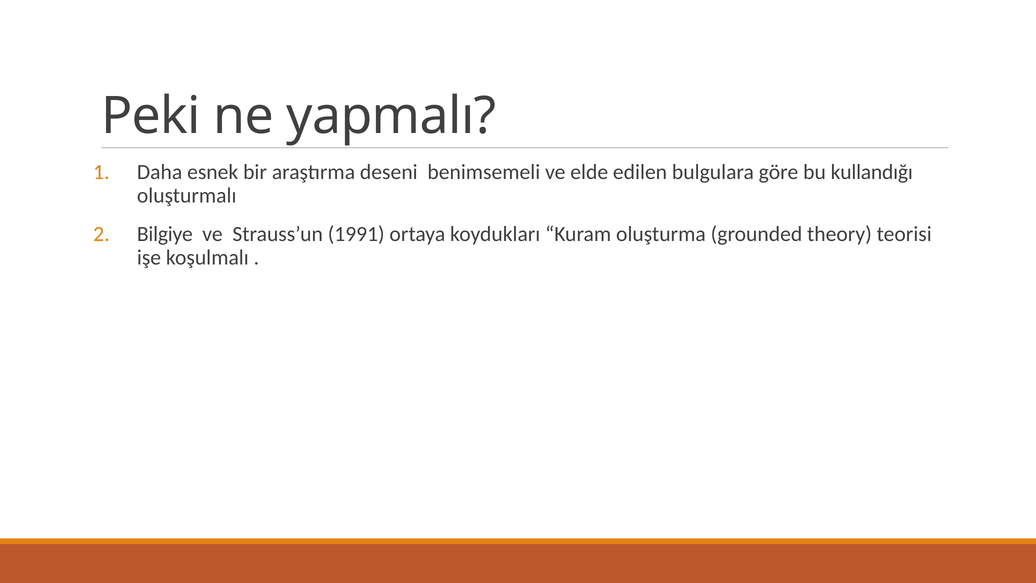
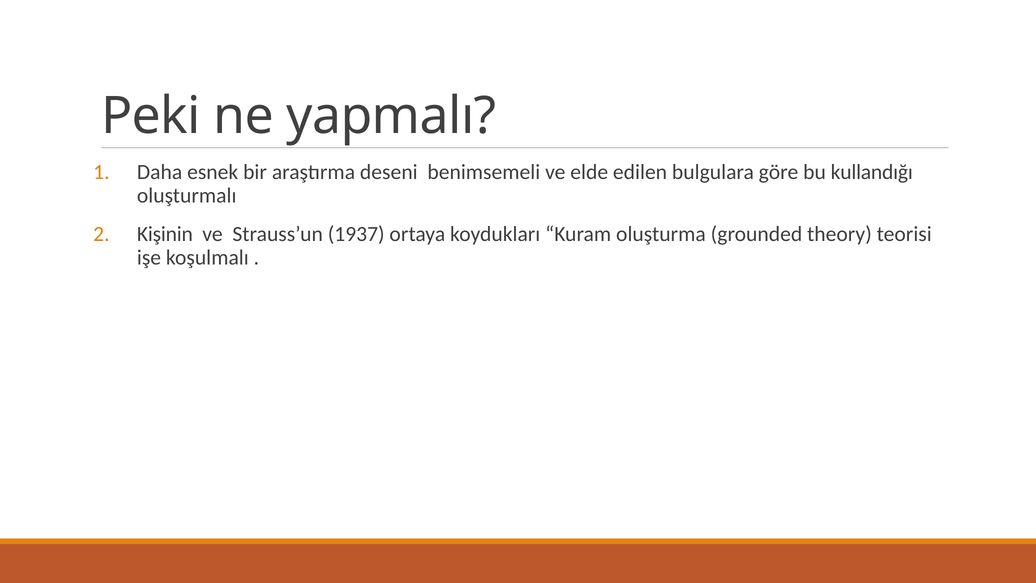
Bilgiye: Bilgiye -> Kişinin (165, 234)
1991: 1991 -> 1937 (356, 234)
